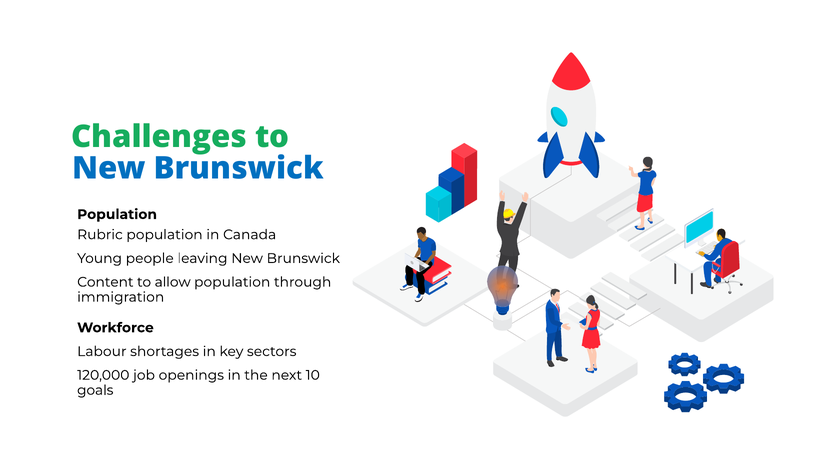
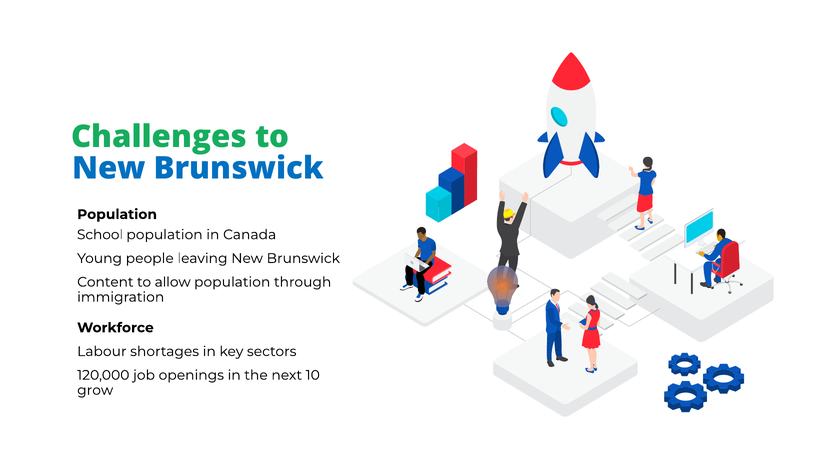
Rubric: Rubric -> School (100, 234)
goals: goals -> grow (95, 390)
